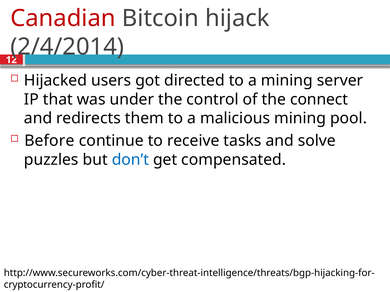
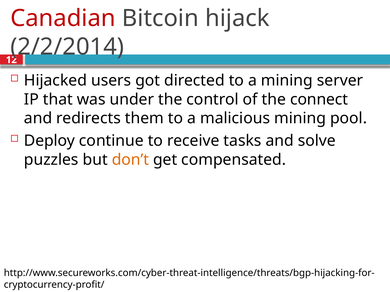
2/4/2014: 2/4/2014 -> 2/2/2014 (67, 47)
Before: Before -> Deploy (49, 141)
don’t colour: blue -> orange (130, 160)
